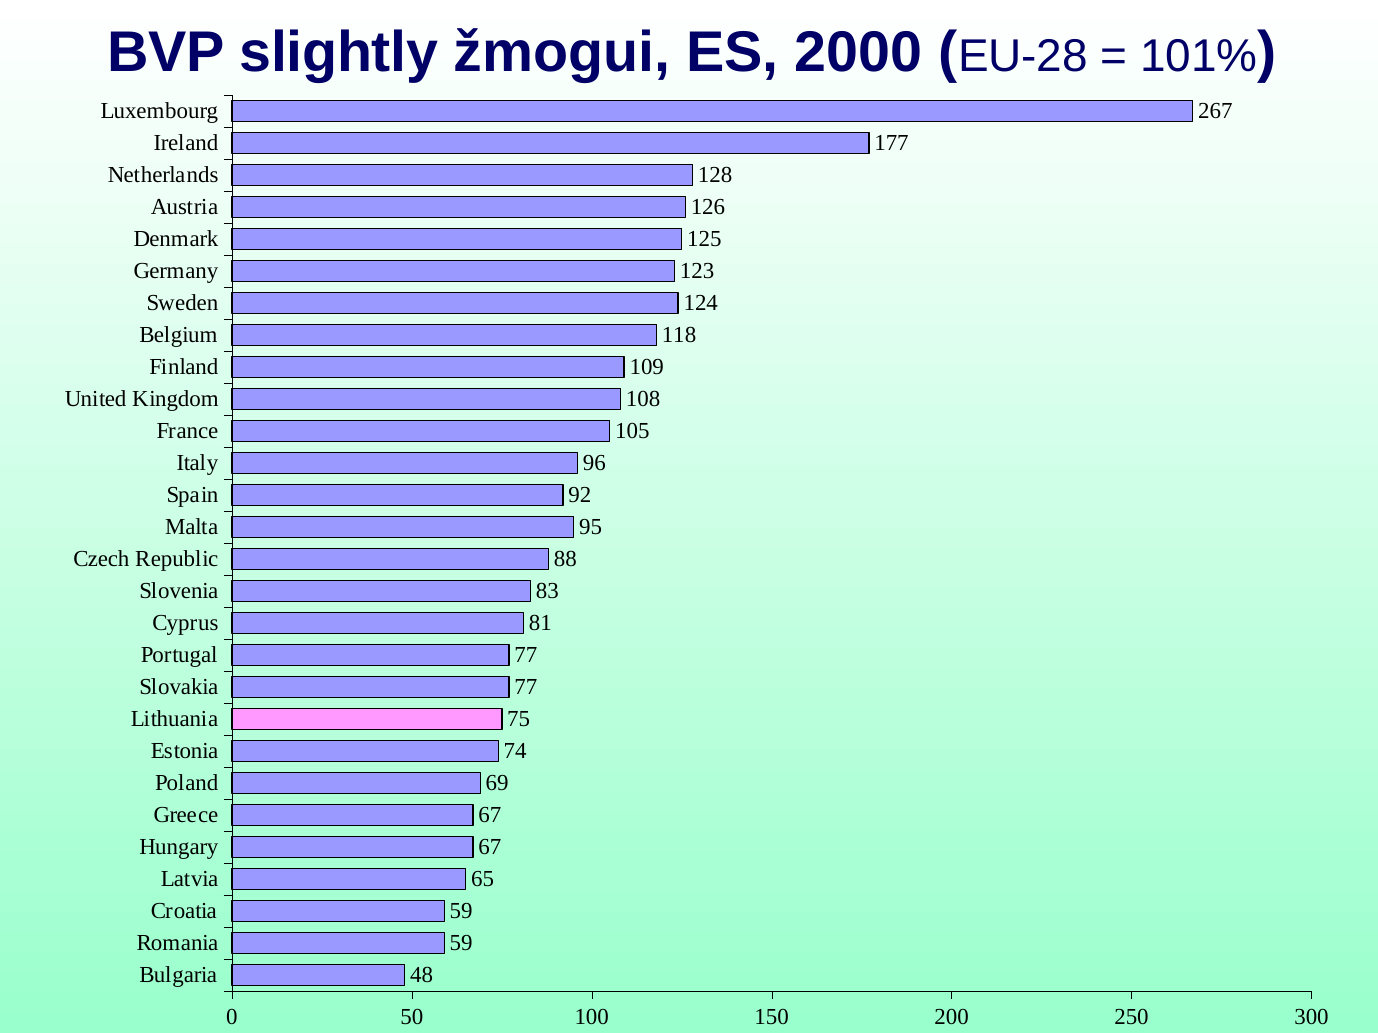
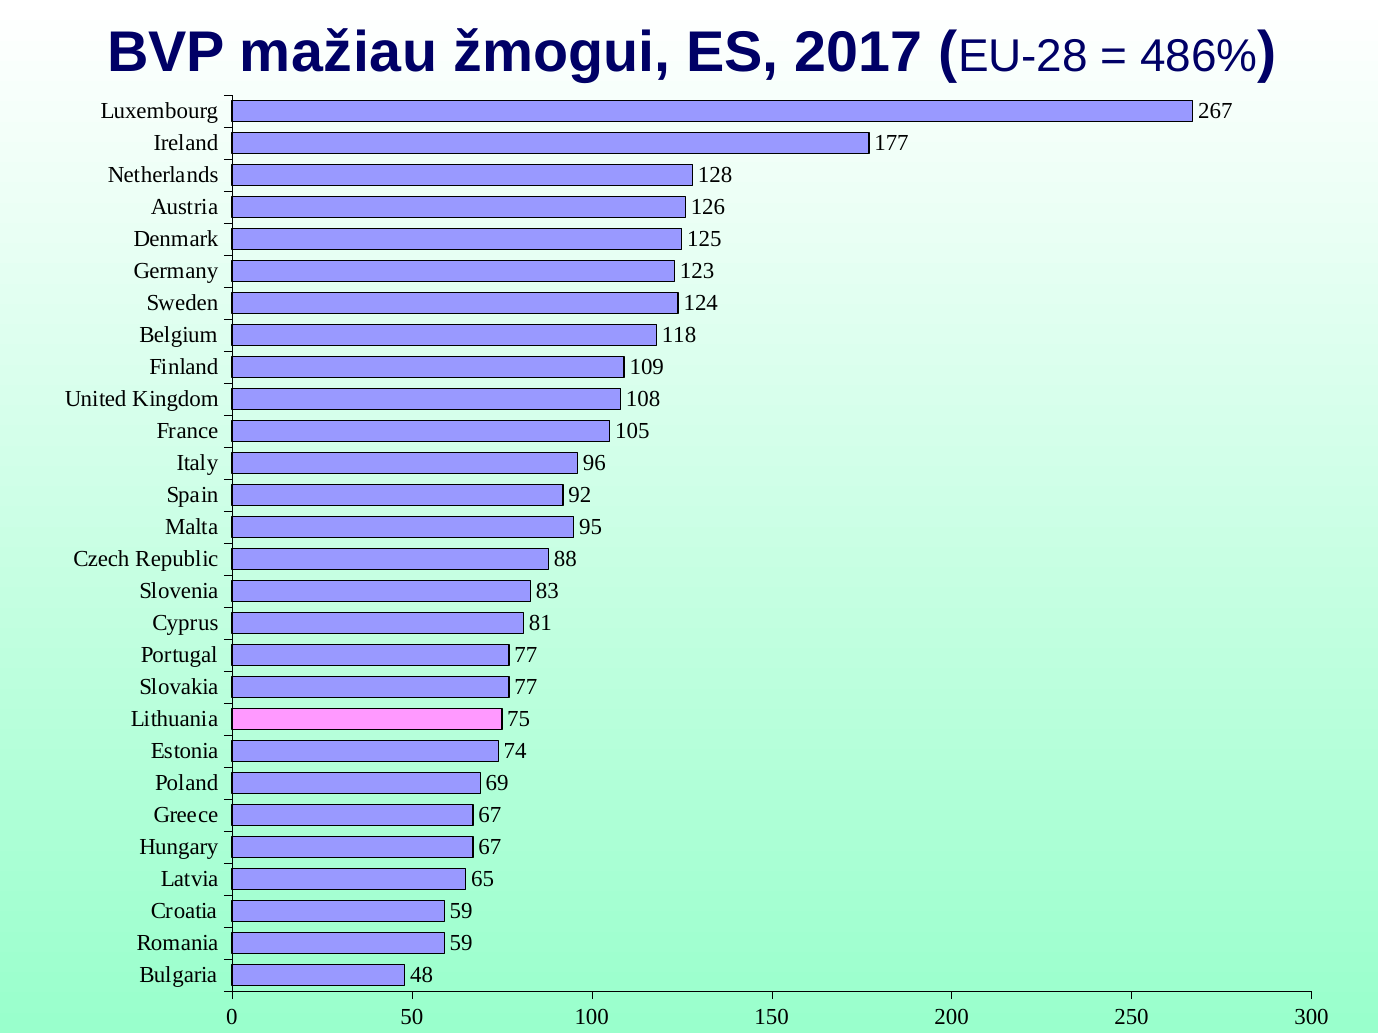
slightly: slightly -> mažiau (338, 53)
2000: 2000 -> 2017 (859, 53)
101%: 101% -> 486% (1199, 56)
